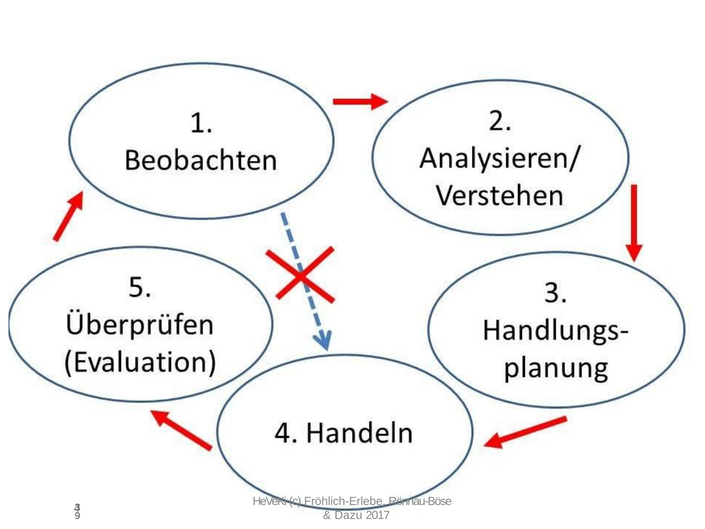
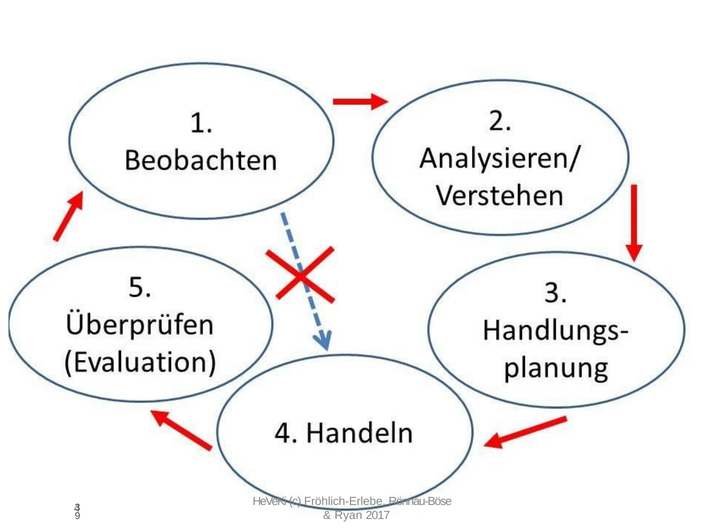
Dazu: Dazu -> Ryan (348, 515)
